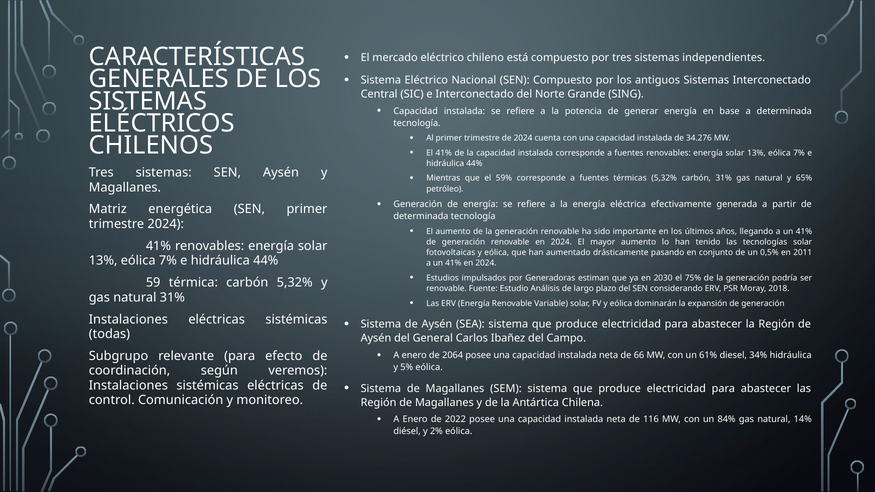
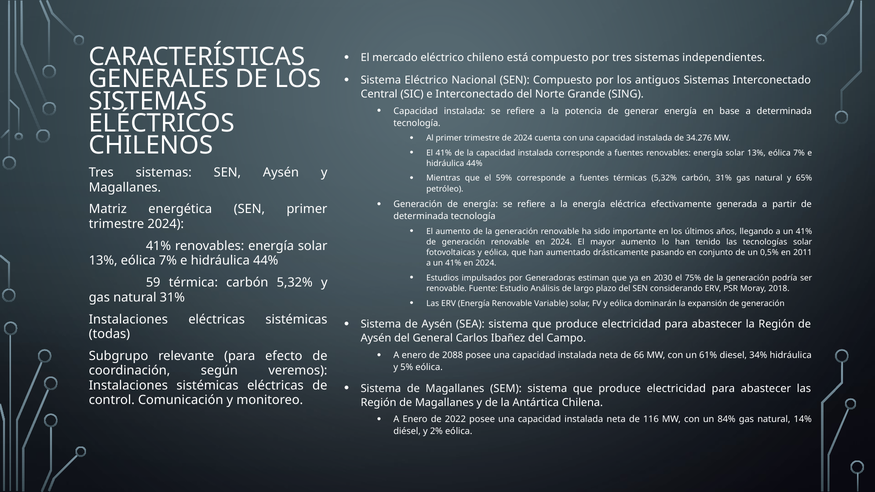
2064: 2064 -> 2088 (453, 355)
